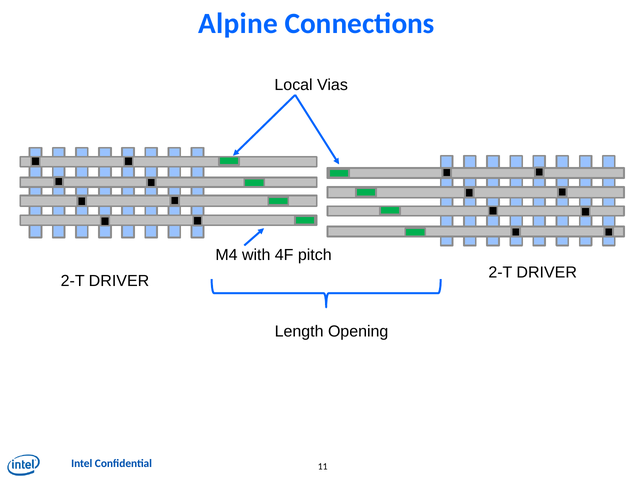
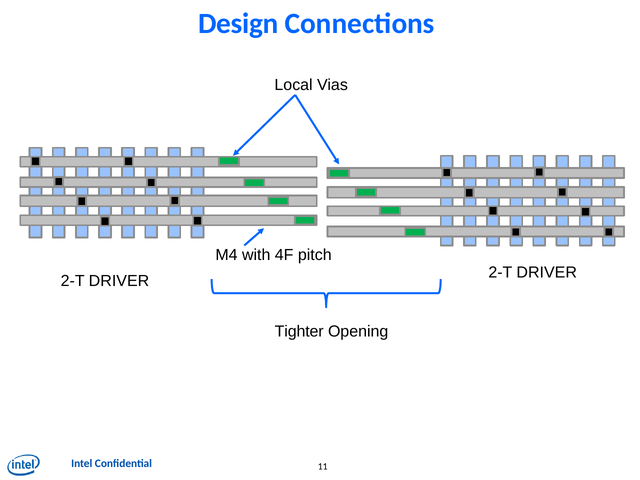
Alpine: Alpine -> Design (238, 24)
Length: Length -> Tighter (299, 332)
